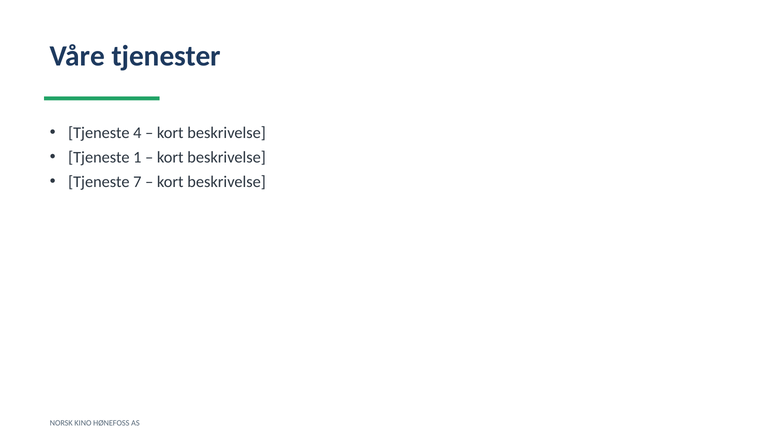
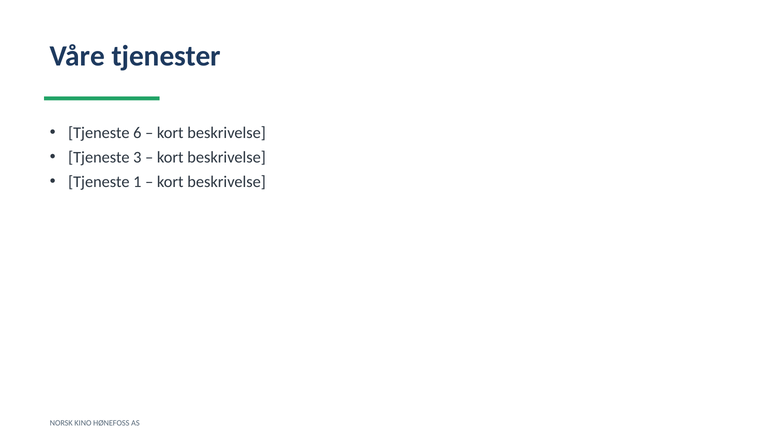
4: 4 -> 6 (137, 133)
1: 1 -> 3 (137, 157)
7: 7 -> 1 (137, 182)
